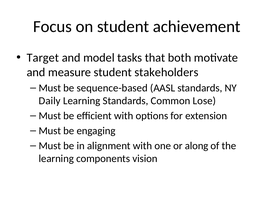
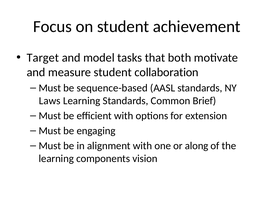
stakeholders: stakeholders -> collaboration (167, 72)
Daily: Daily -> Laws (50, 101)
Lose: Lose -> Brief (204, 101)
